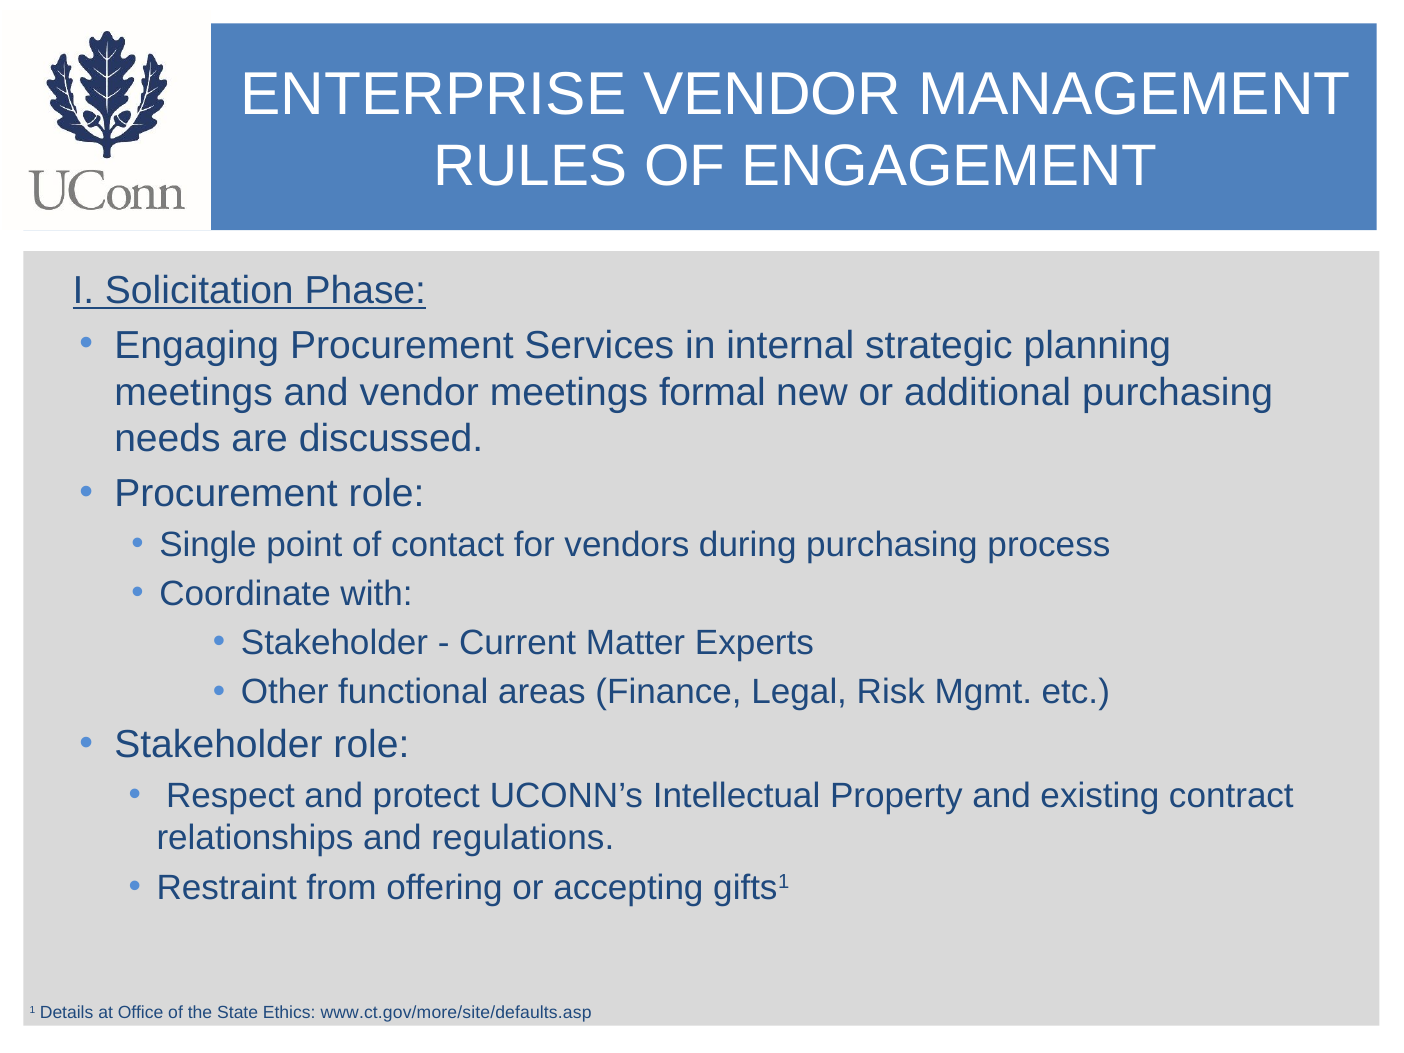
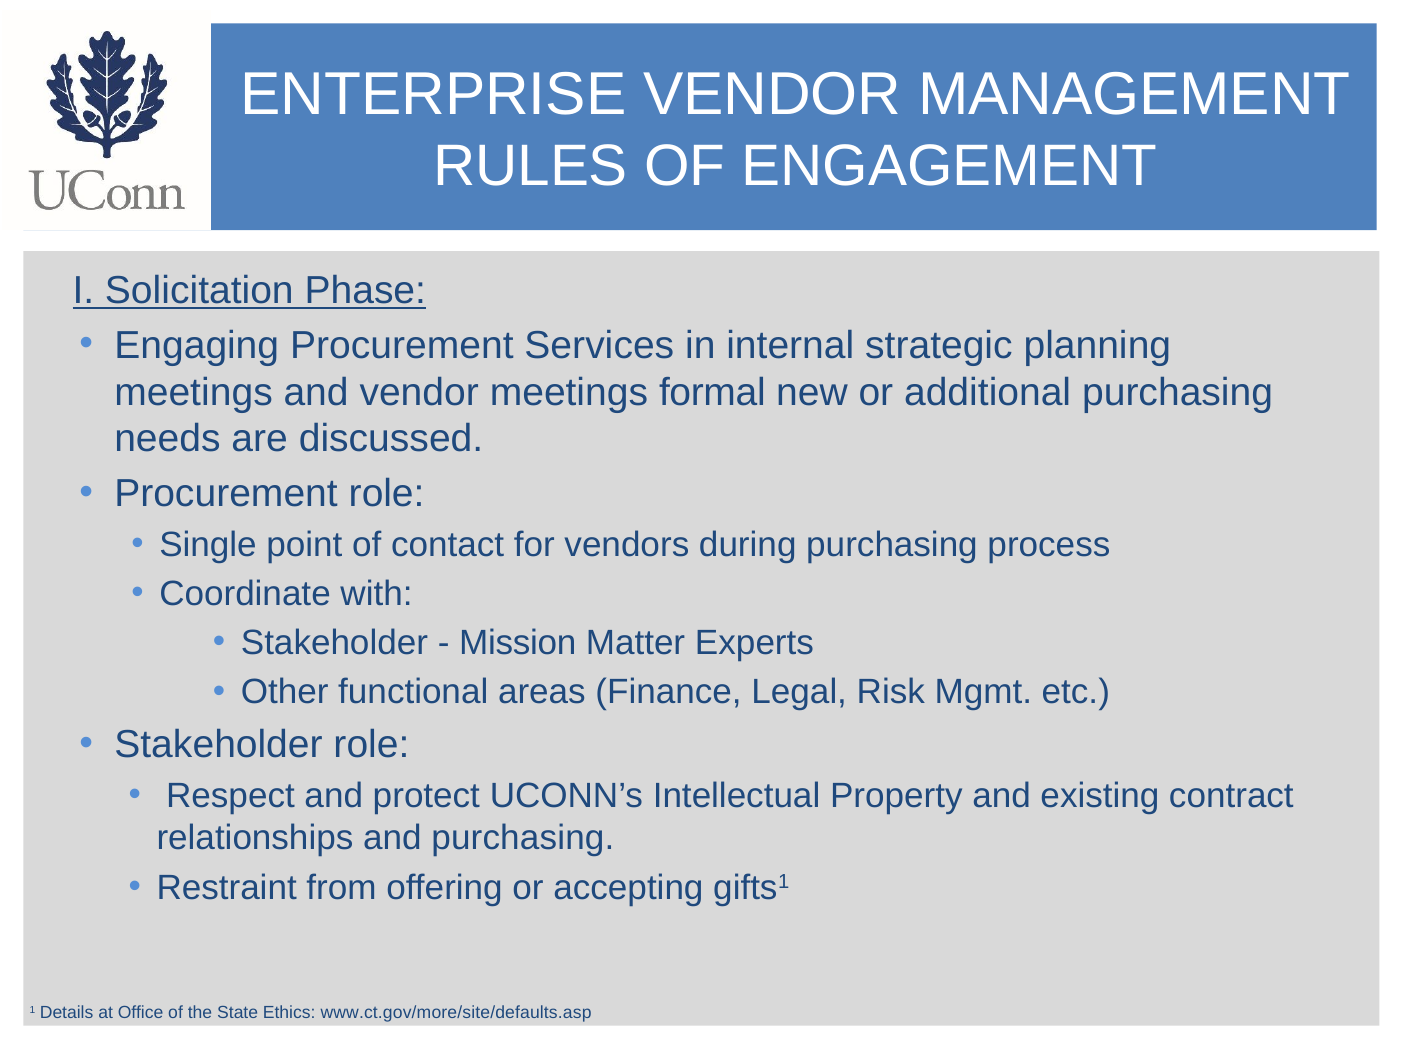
Current: Current -> Mission (518, 643)
and regulations: regulations -> purchasing (523, 838)
